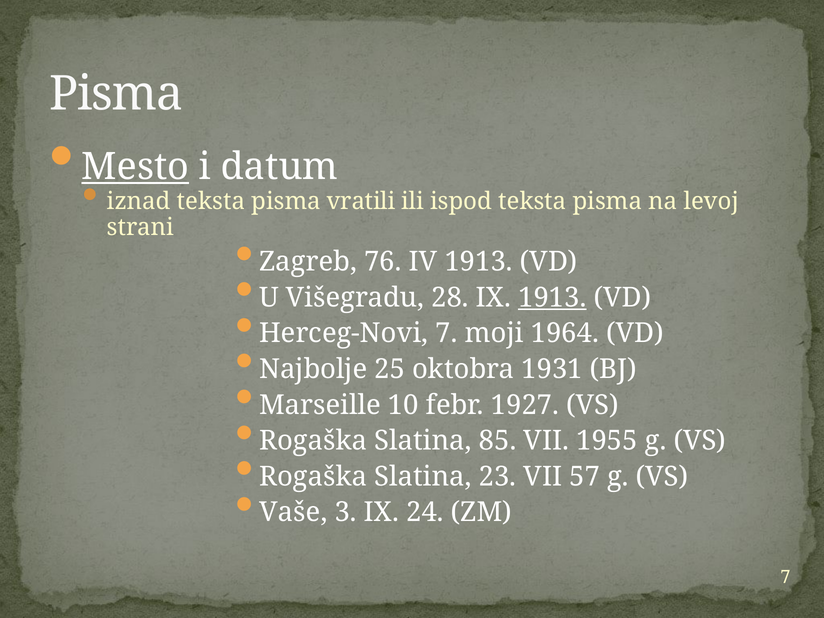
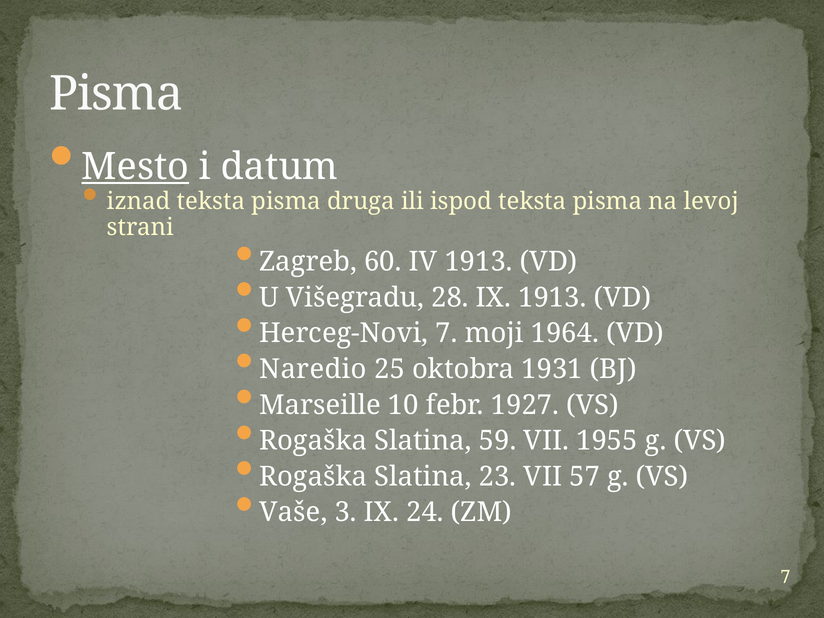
vratili: vratili -> druga (361, 201)
76: 76 -> 60 (383, 262)
1913 underline: present -> none (552, 298)
Najbolje: Najbolje -> Naredio (313, 369)
85: 85 -> 59 (498, 441)
